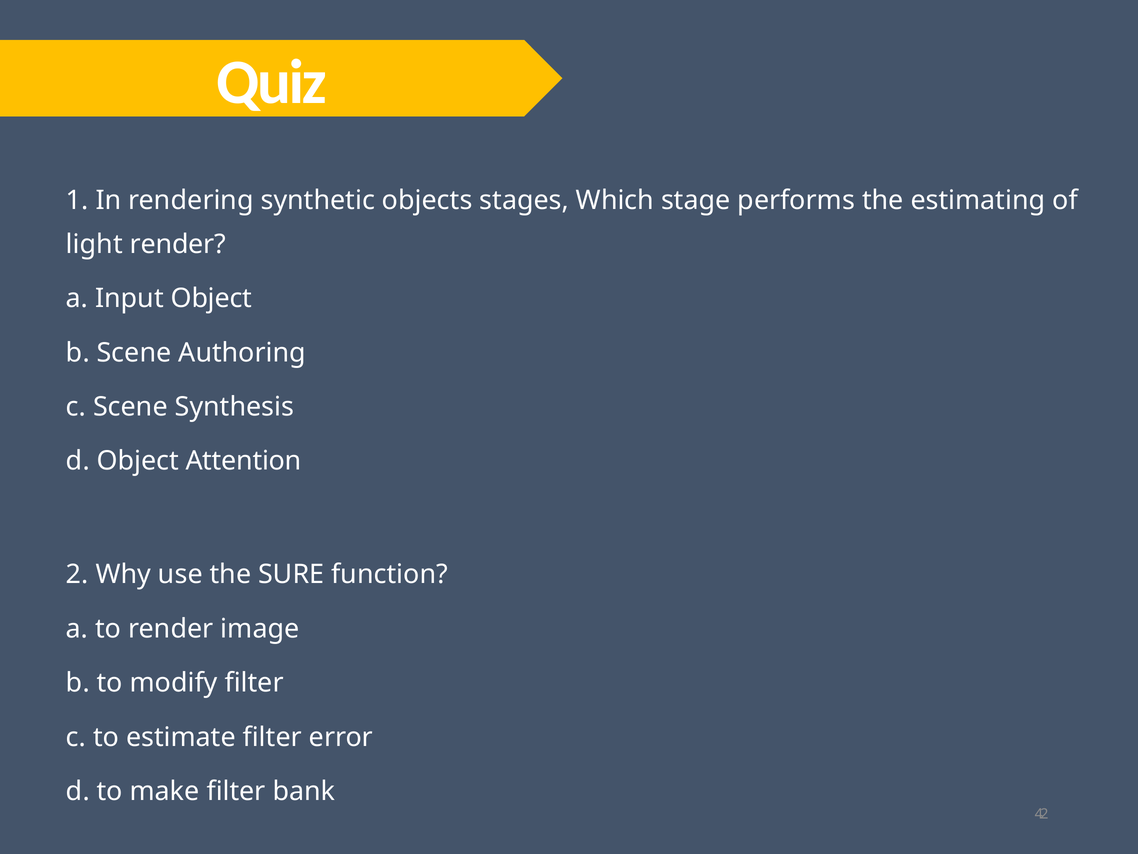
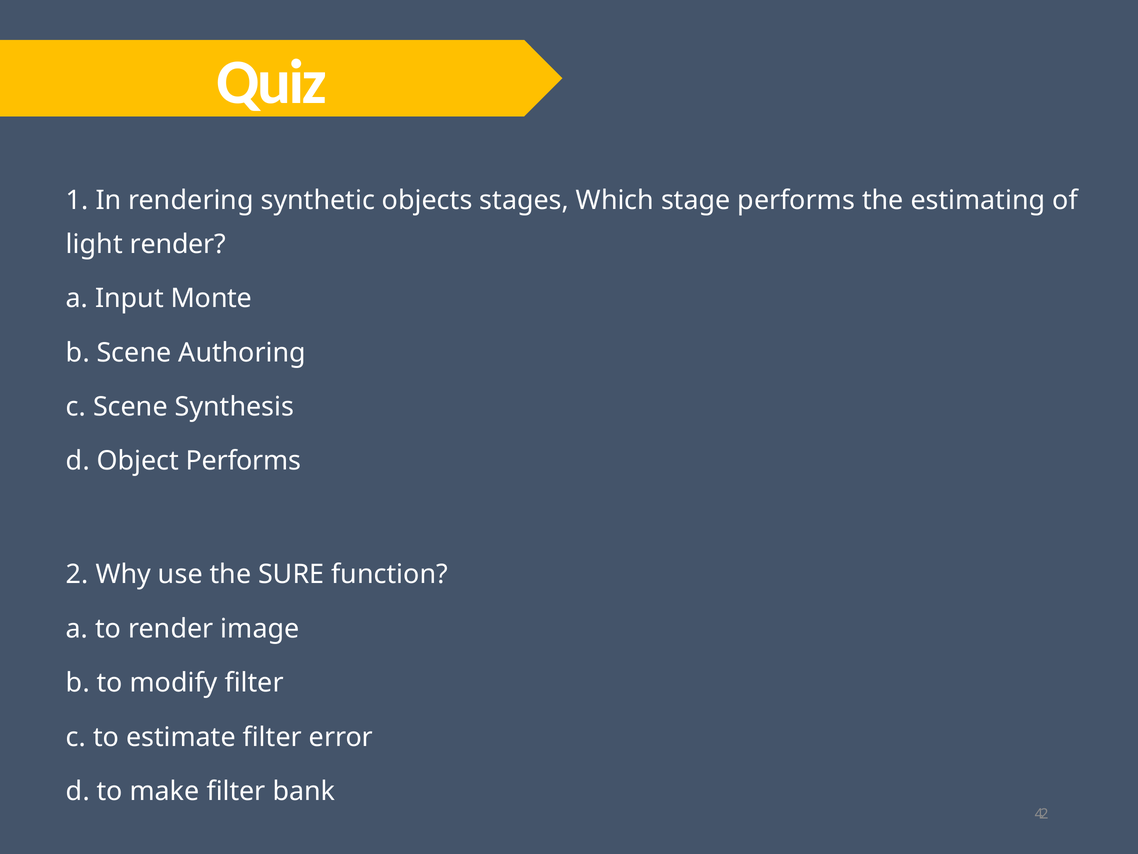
Input Object: Object -> Monte (211, 298)
Object Attention: Attention -> Performs (243, 461)
